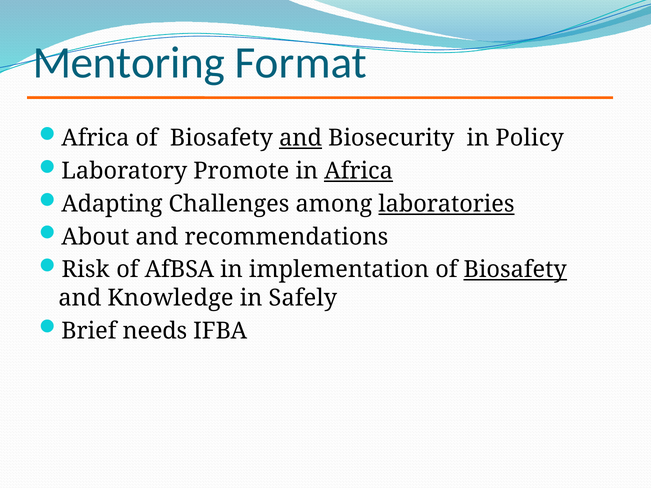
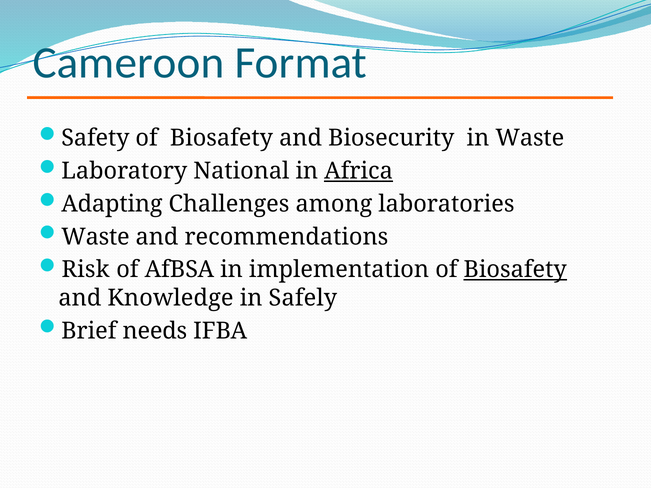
Mentoring: Mentoring -> Cameroon (128, 63)
Africa: Africa -> Safety (95, 138)
and underline: present -> none (301, 138)
in Policy: Policy -> Waste (530, 138)
Promote: Promote -> National (241, 171)
laboratories underline: present -> none (446, 204)
About: About -> Waste (95, 237)
